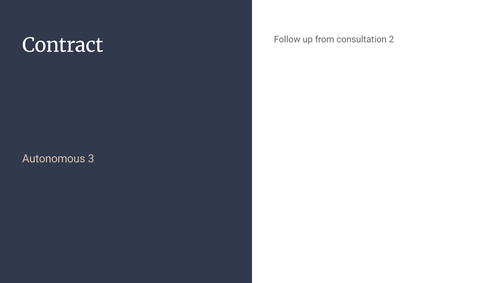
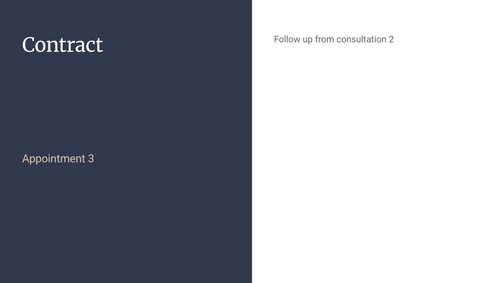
Autonomous: Autonomous -> Appointment (54, 159)
